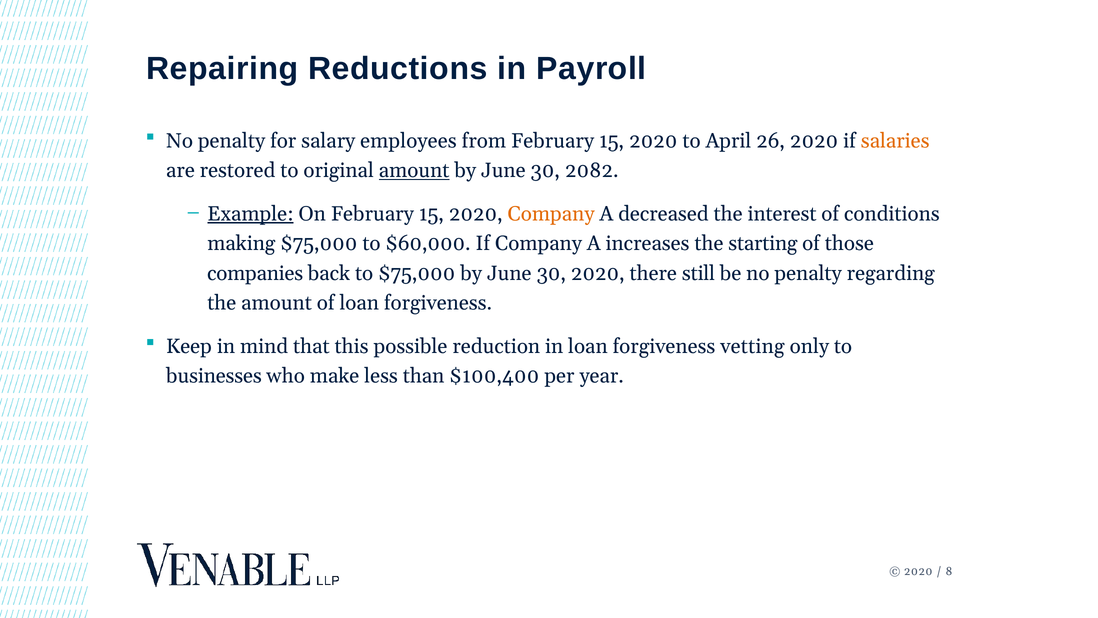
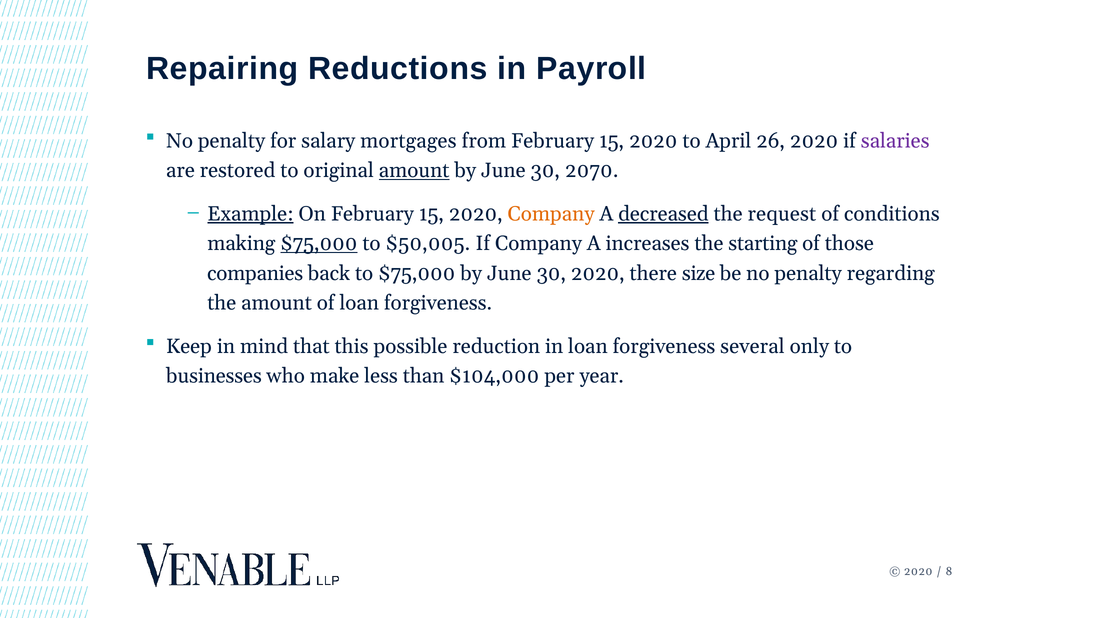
employees: employees -> mortgages (408, 141)
salaries colour: orange -> purple (895, 141)
2082: 2082 -> 2070 (592, 171)
decreased underline: none -> present (663, 214)
interest: interest -> request (782, 214)
$75,000 underline: none -> present (319, 243)
$60,000: $60,000 -> $50,005 (428, 243)
still: still -> size (699, 273)
vetting: vetting -> several (752, 346)
$100,400: $100,400 -> $104,000 (494, 376)
